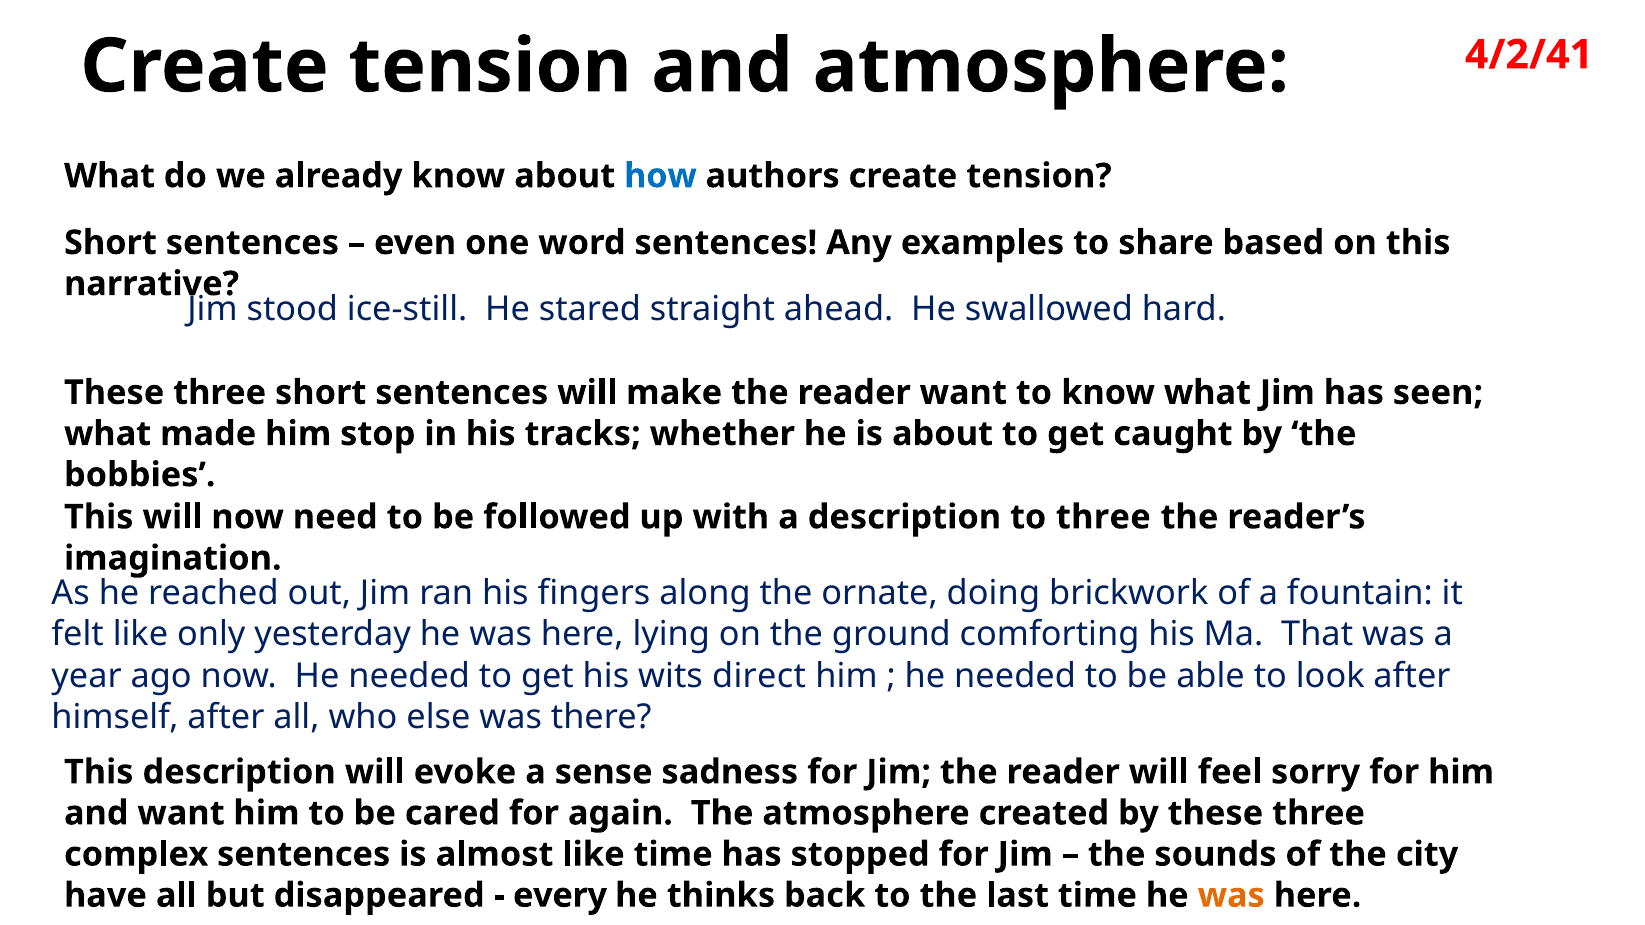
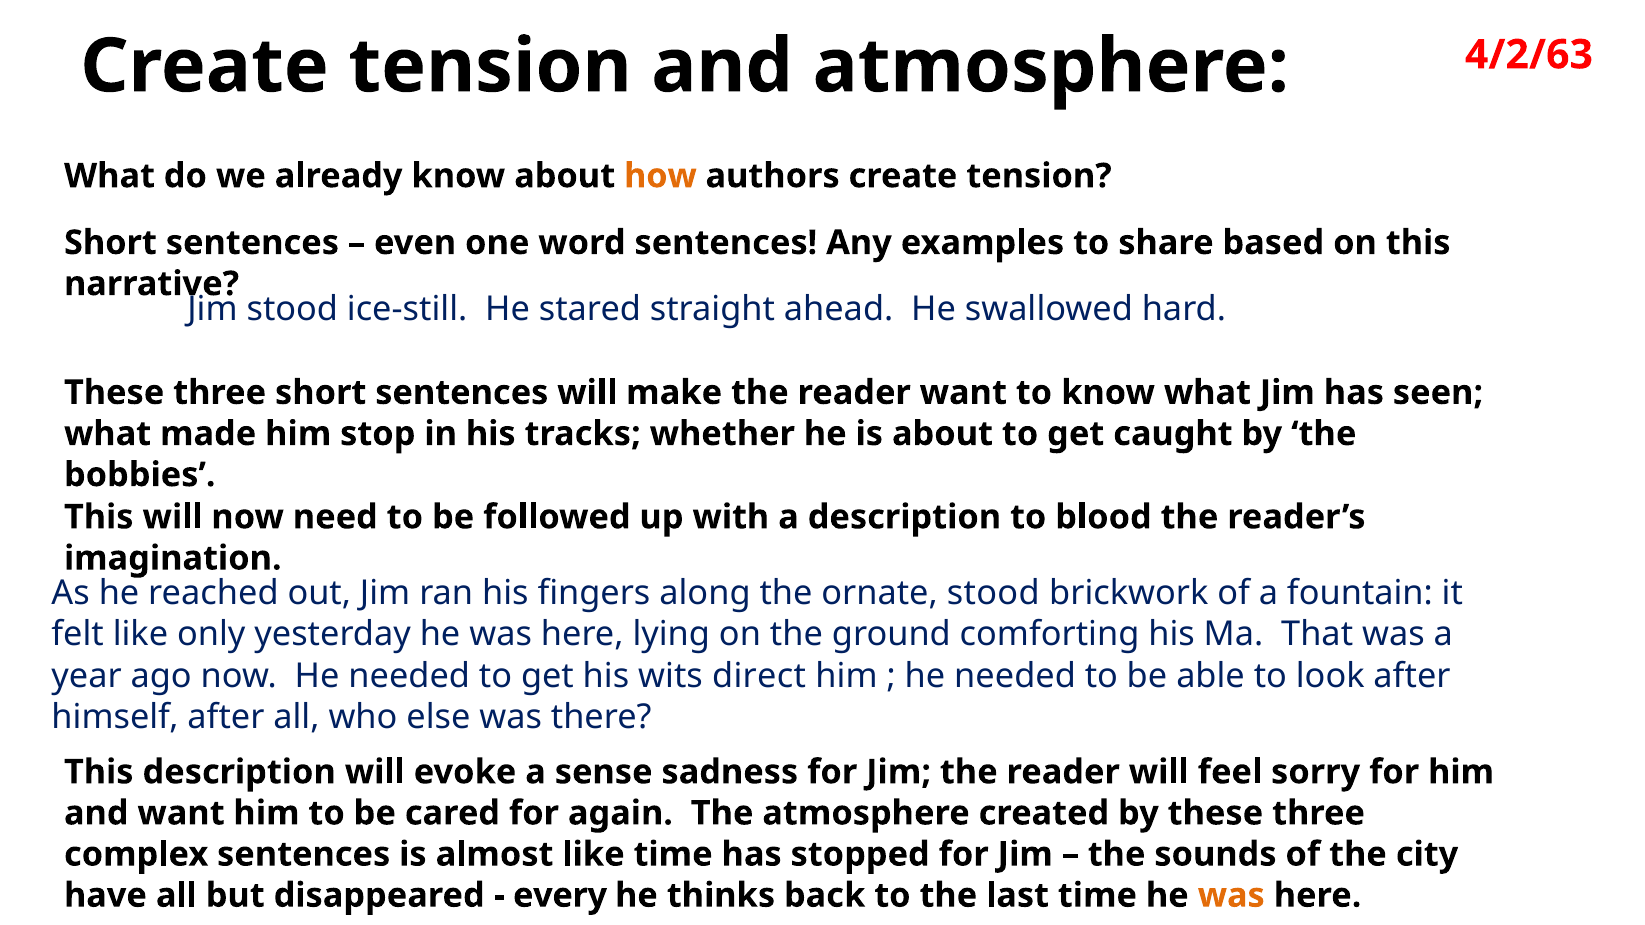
4/2/41: 4/2/41 -> 4/2/63 (1529, 55)
how colour: blue -> orange (660, 176)
to three: three -> blood (1103, 517)
ornate doing: doing -> stood (993, 594)
